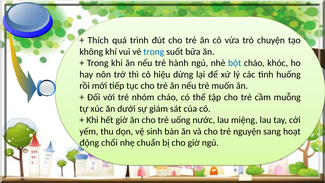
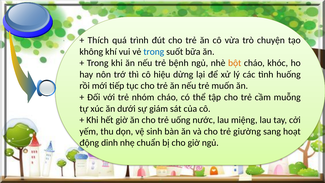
hành: hành -> bệnh (179, 63)
bột colour: blue -> orange (235, 63)
nguyện: nguyện -> giường (247, 131)
chổi: chổi -> dinh (110, 143)
